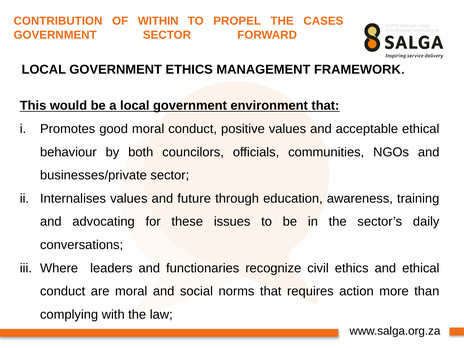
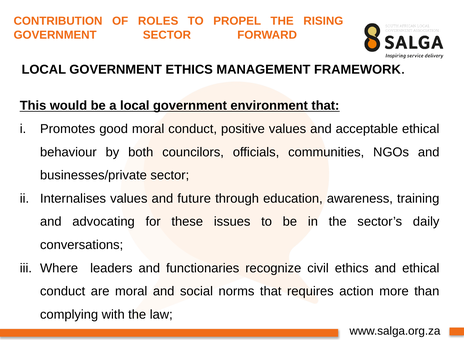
WITHIN: WITHIN -> ROLES (158, 21)
CASES: CASES -> RISING (323, 21)
